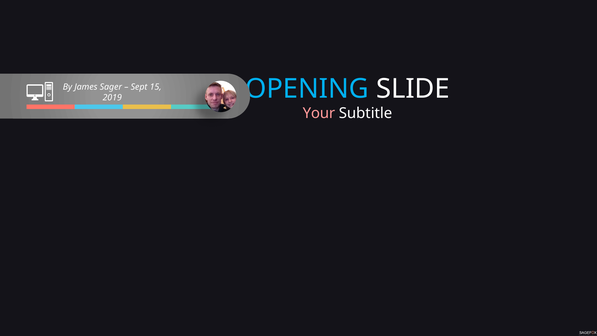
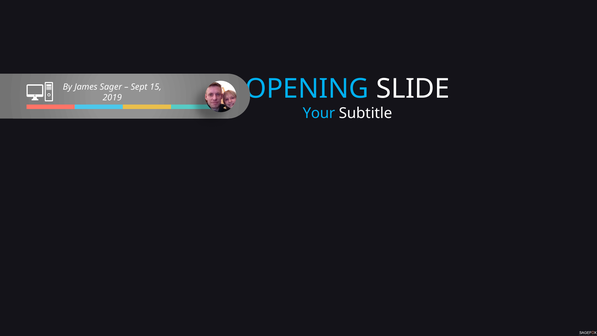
Your colour: pink -> light blue (319, 113)
